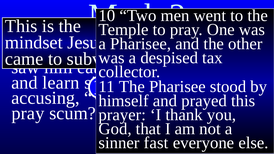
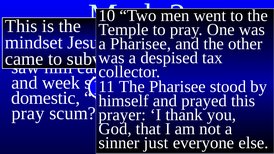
learn: learn -> week (61, 83)
accusing: accusing -> domestic (46, 98)
fast: fast -> just (156, 143)
